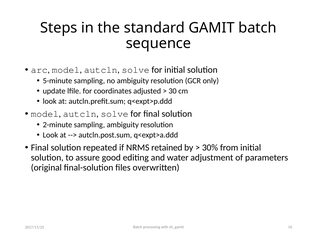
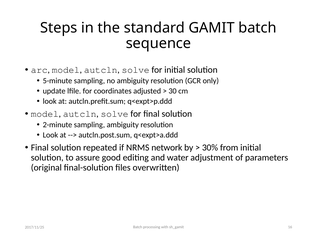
retained: retained -> network (167, 147)
